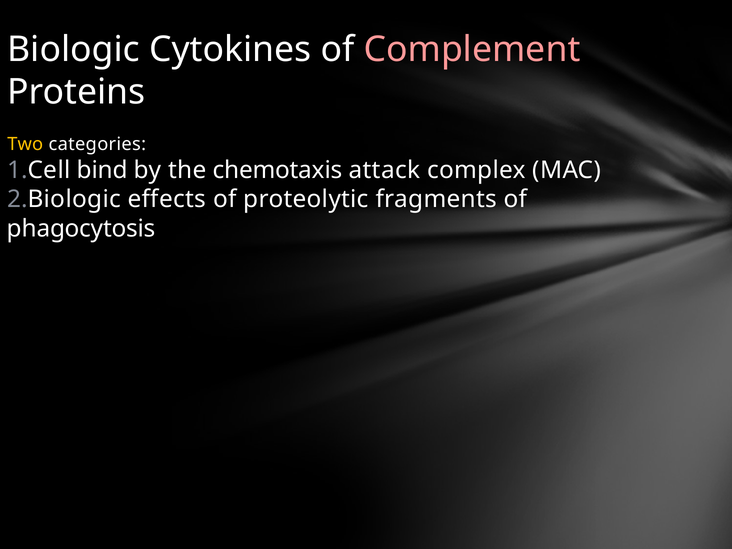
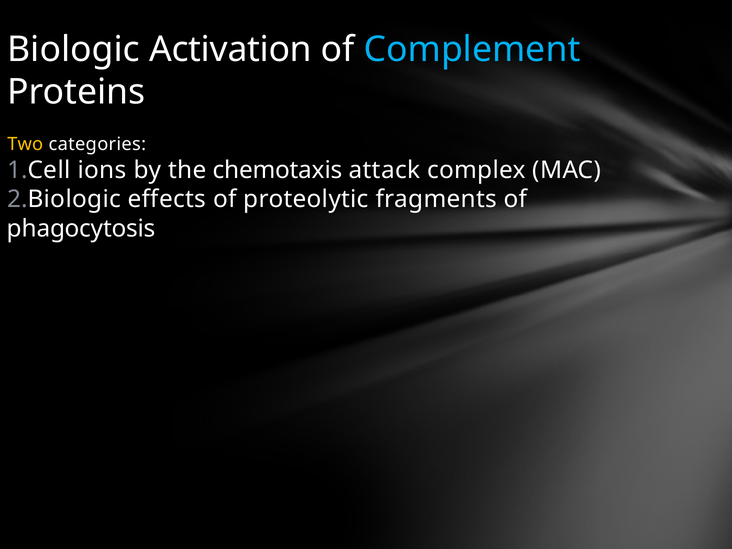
Cytokines: Cytokines -> Activation (230, 49)
Complement colour: pink -> light blue (472, 49)
bind: bind -> ions (102, 170)
